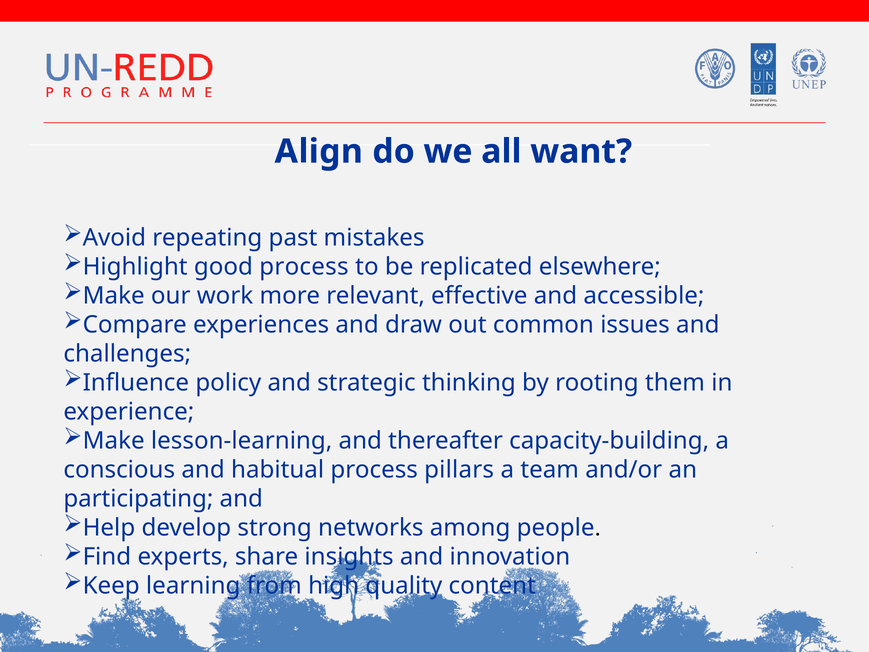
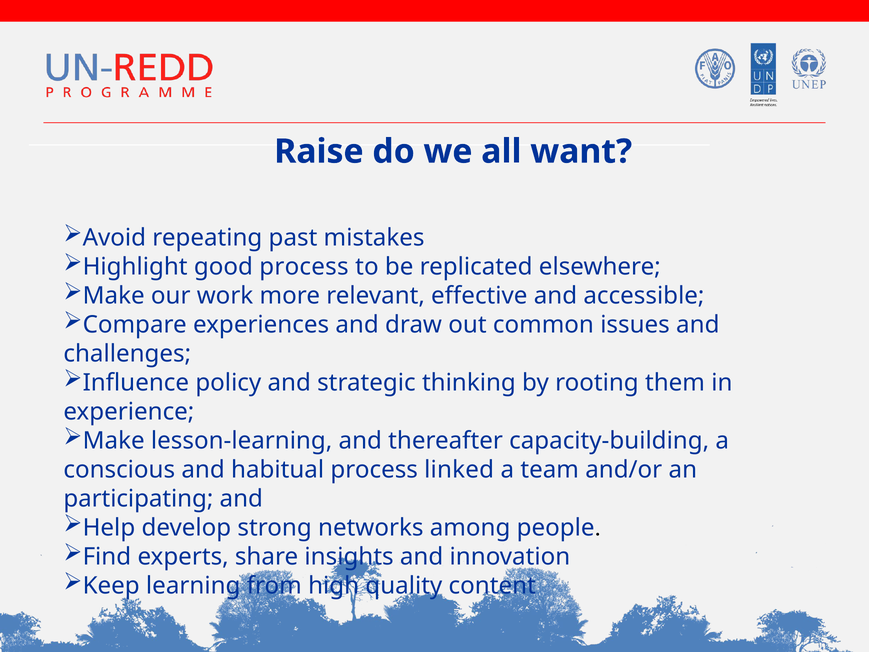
Align: Align -> Raise (319, 151)
pillars: pillars -> linked (459, 469)
